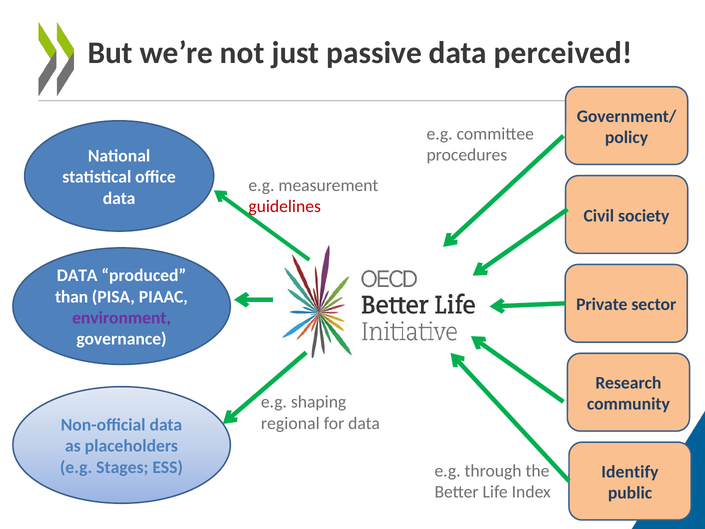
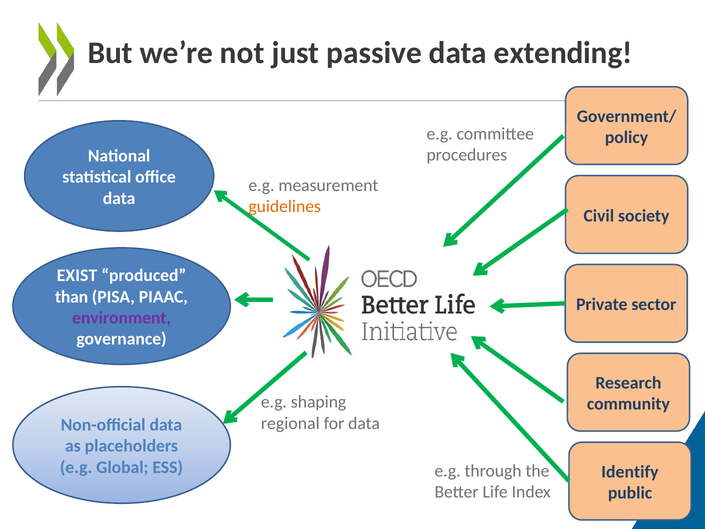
perceived: perceived -> extending (563, 53)
guidelines colour: red -> orange (285, 207)
DATA: DATA -> EXIST (77, 275)
Stages: Stages -> Global (122, 467)
